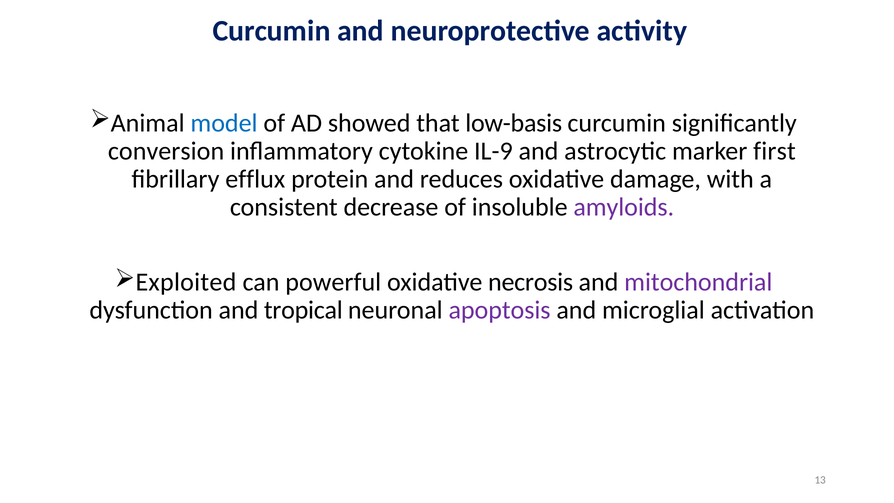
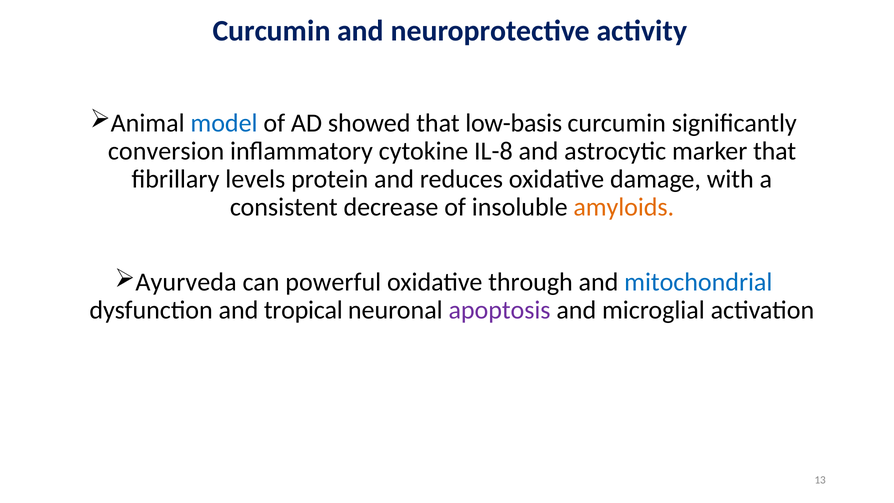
IL-9: IL-9 -> IL-8 (493, 151)
marker first: first -> that (775, 151)
efflux: efflux -> levels (255, 179)
amyloids colour: purple -> orange (624, 207)
Exploited: Exploited -> Ayurveda (186, 282)
necrosis: necrosis -> through (531, 282)
mitochondrial colour: purple -> blue (698, 282)
